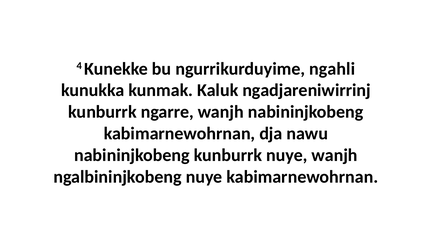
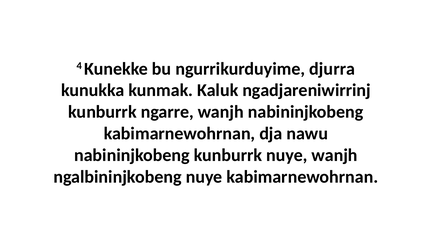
ngahli: ngahli -> djurra (332, 69)
